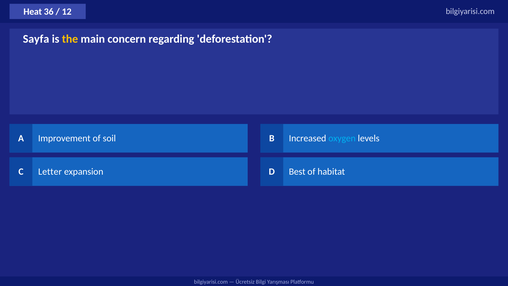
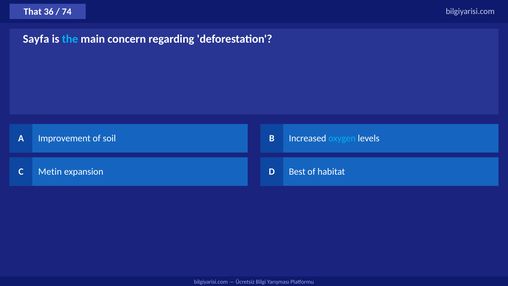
Heat: Heat -> That (33, 12)
12: 12 -> 74 (67, 12)
the colour: yellow -> light blue (70, 39)
Letter: Letter -> Metin (50, 172)
